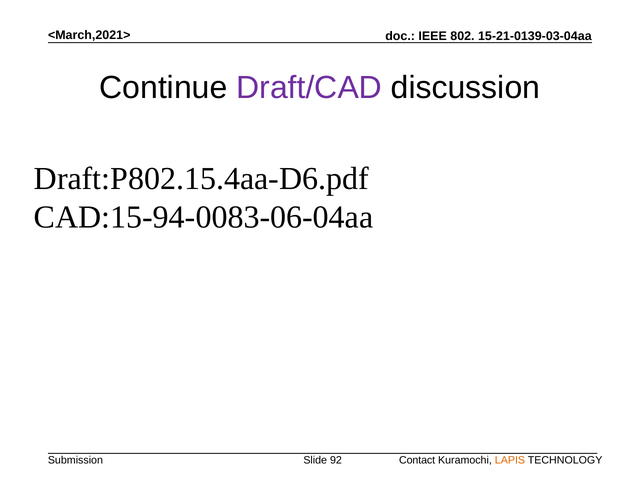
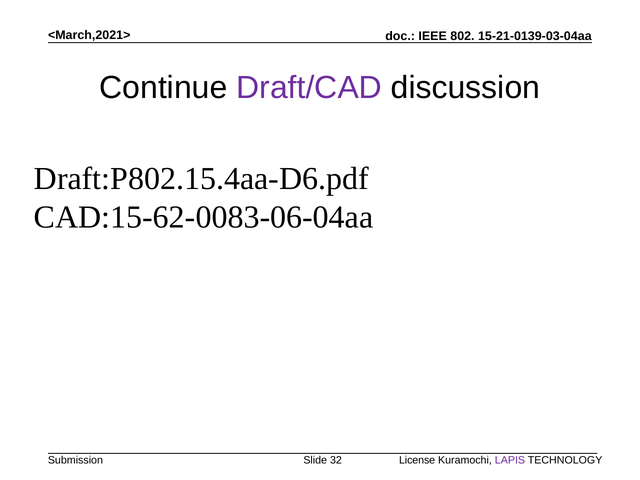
CAD:15-94-0083-06-04aa: CAD:15-94-0083-06-04aa -> CAD:15-62-0083-06-04aa (204, 217)
92: 92 -> 32 (336, 460)
Contact: Contact -> License (417, 460)
LAPIS colour: orange -> purple (510, 460)
